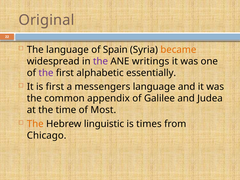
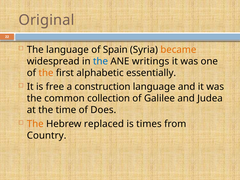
the colour: purple -> blue (100, 61)
the colour: purple -> orange (46, 73)
is first: first -> free (55, 87)
messengers: messengers -> construction (103, 87)
appendix: appendix -> collection (109, 98)
Most: Most -> Does (103, 110)
linguistic: linguistic -> replaced (104, 124)
Chicago: Chicago -> Country (47, 136)
